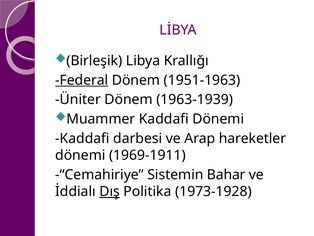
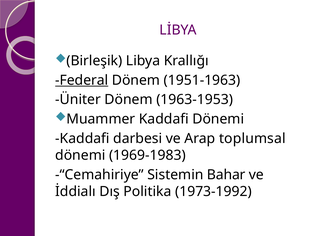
1963-1939: 1963-1939 -> 1963-1953 (195, 99)
hareketler: hareketler -> toplumsal (252, 138)
1969-1911: 1969-1911 -> 1969-1983 (147, 155)
Dış underline: present -> none (110, 191)
1973-1928: 1973-1928 -> 1973-1992 (213, 191)
